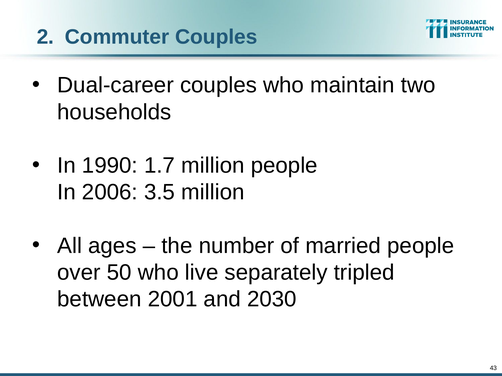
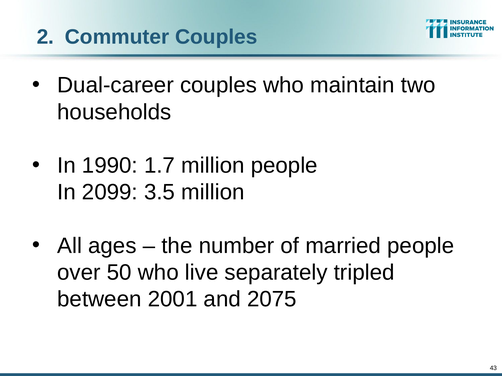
2006: 2006 -> 2099 (110, 193)
2030: 2030 -> 2075 (272, 300)
